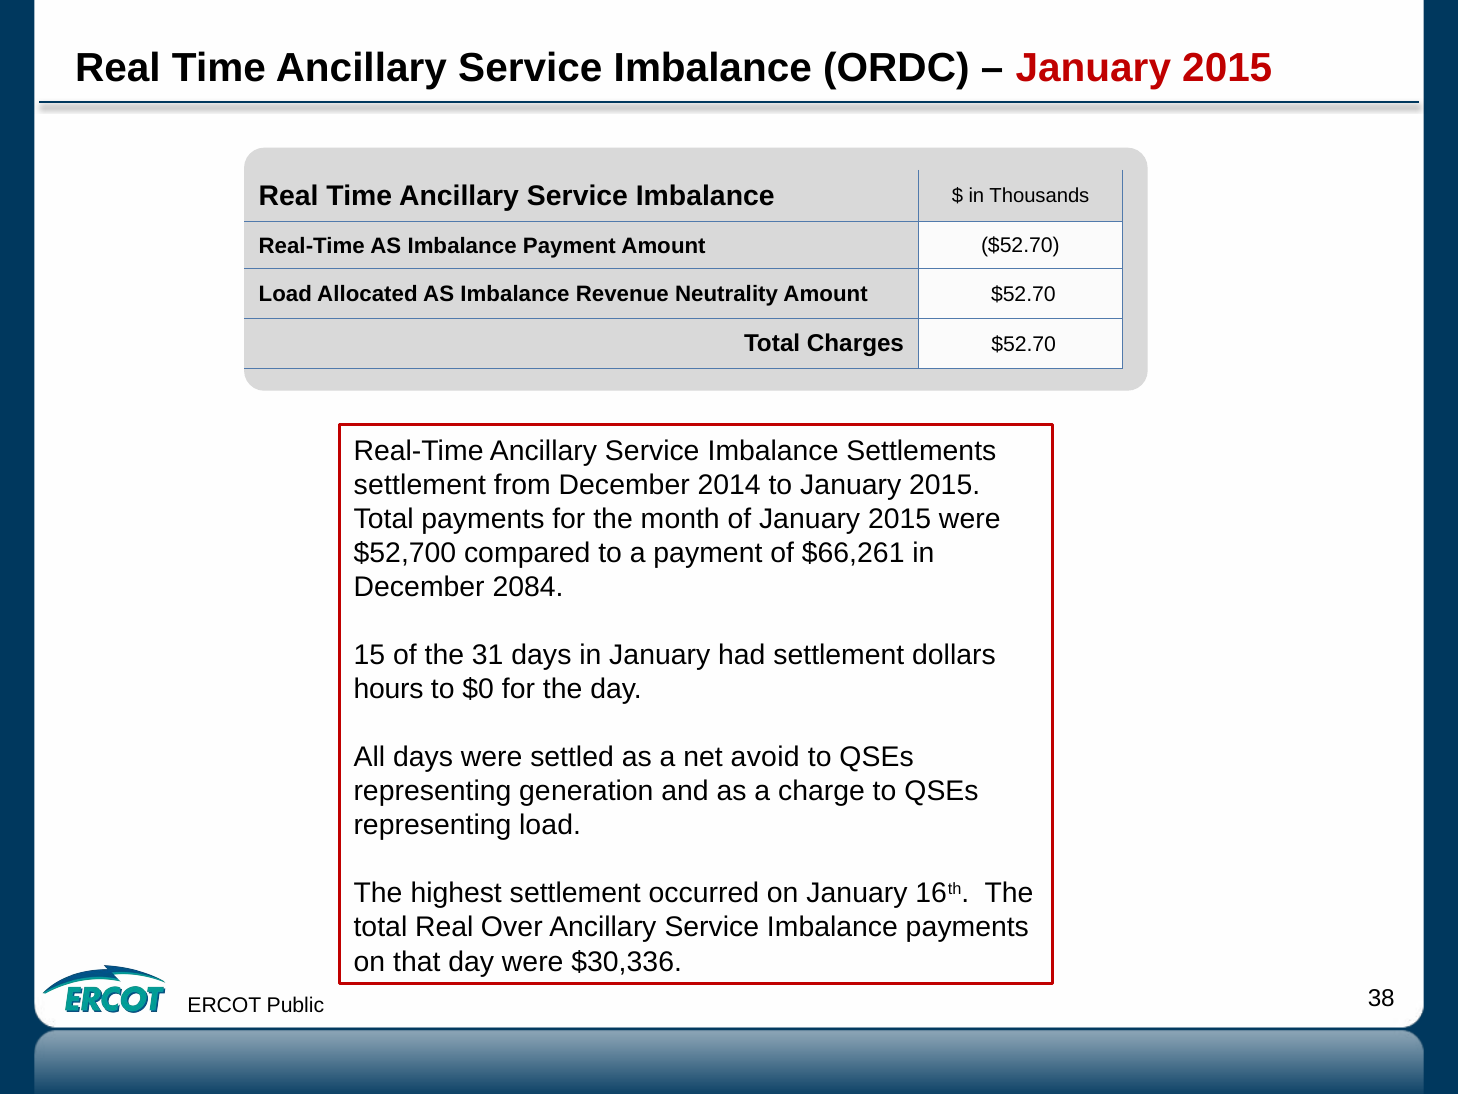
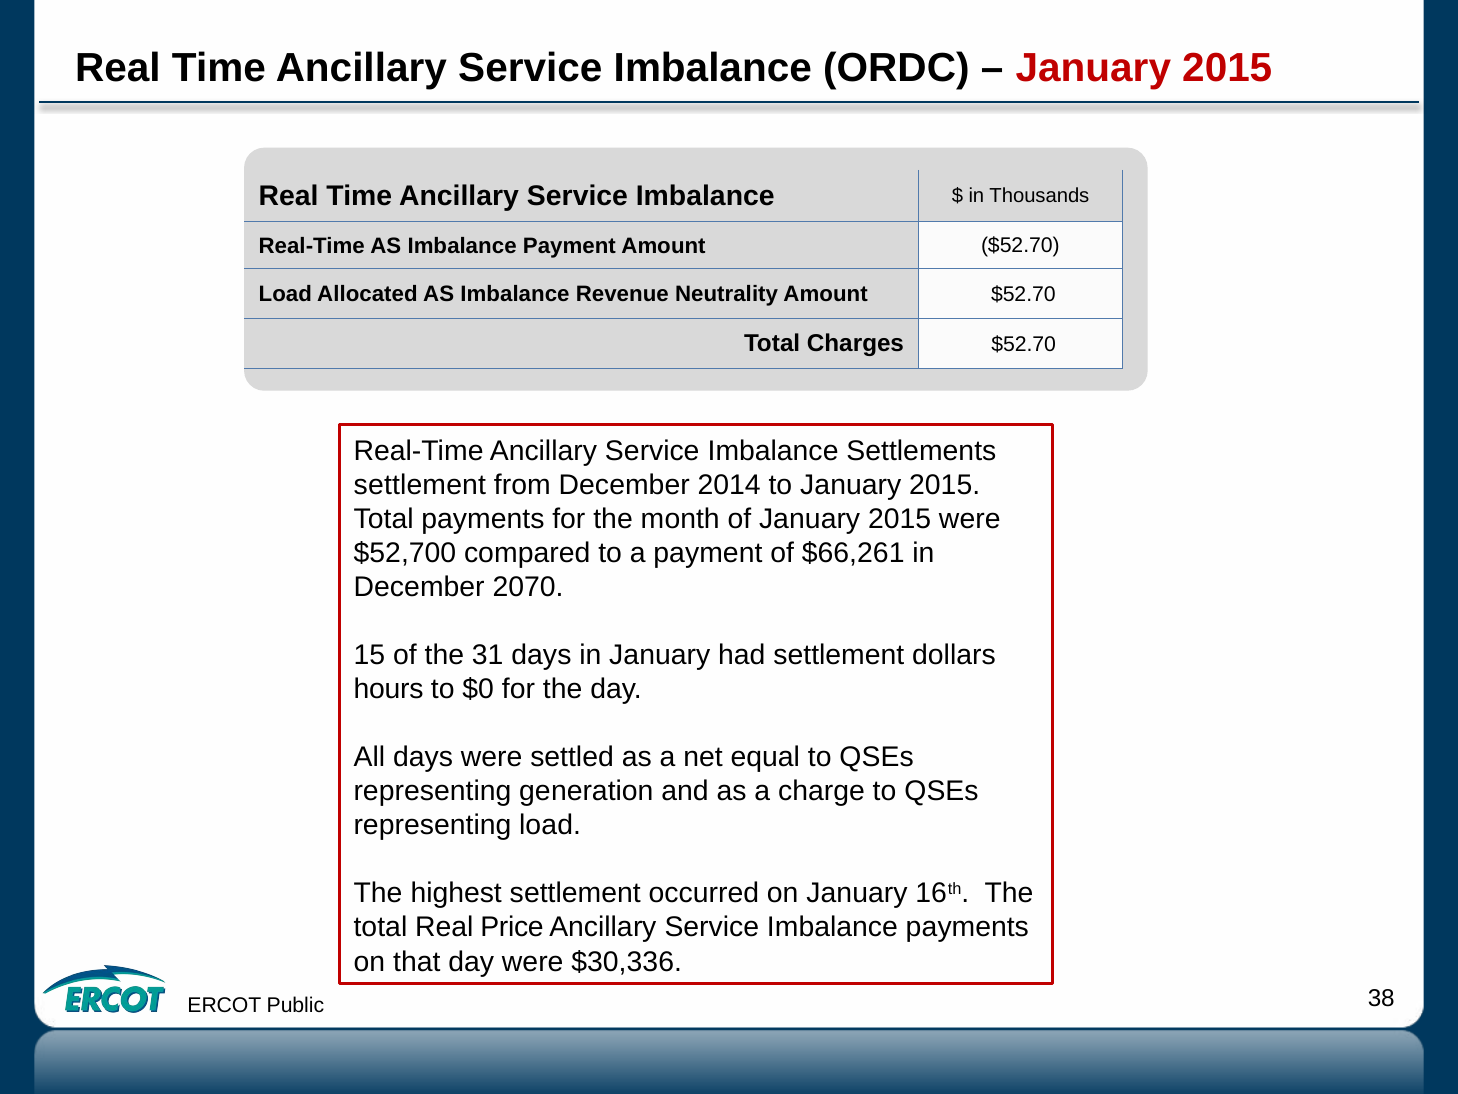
2084: 2084 -> 2070 (528, 587)
avoid: avoid -> equal (765, 757)
Over: Over -> Price (512, 927)
